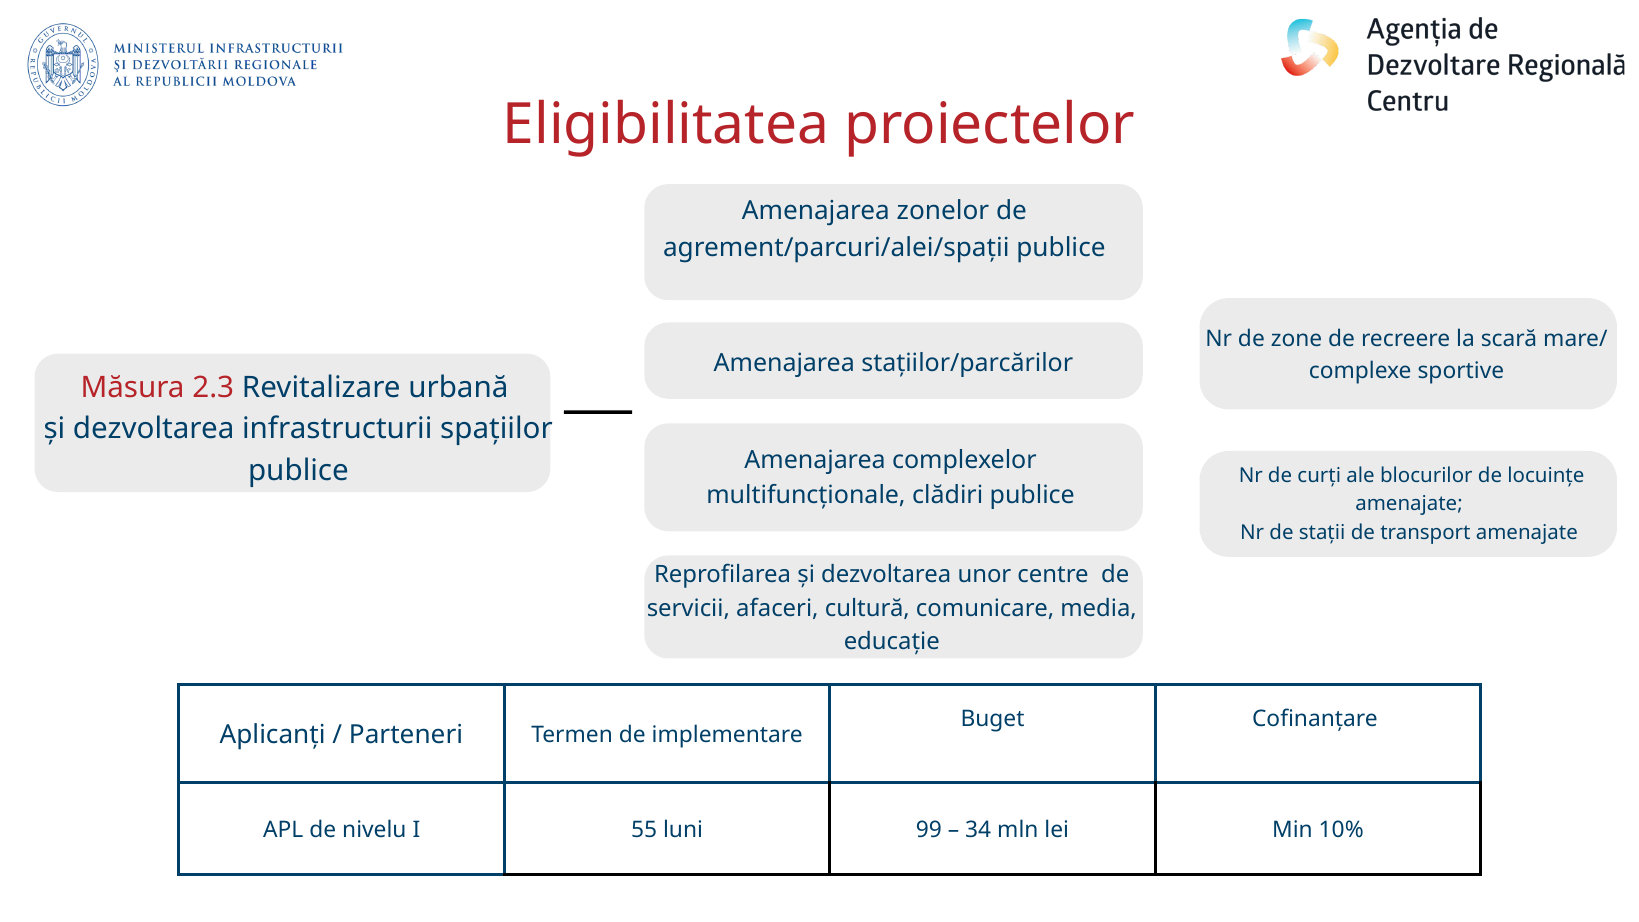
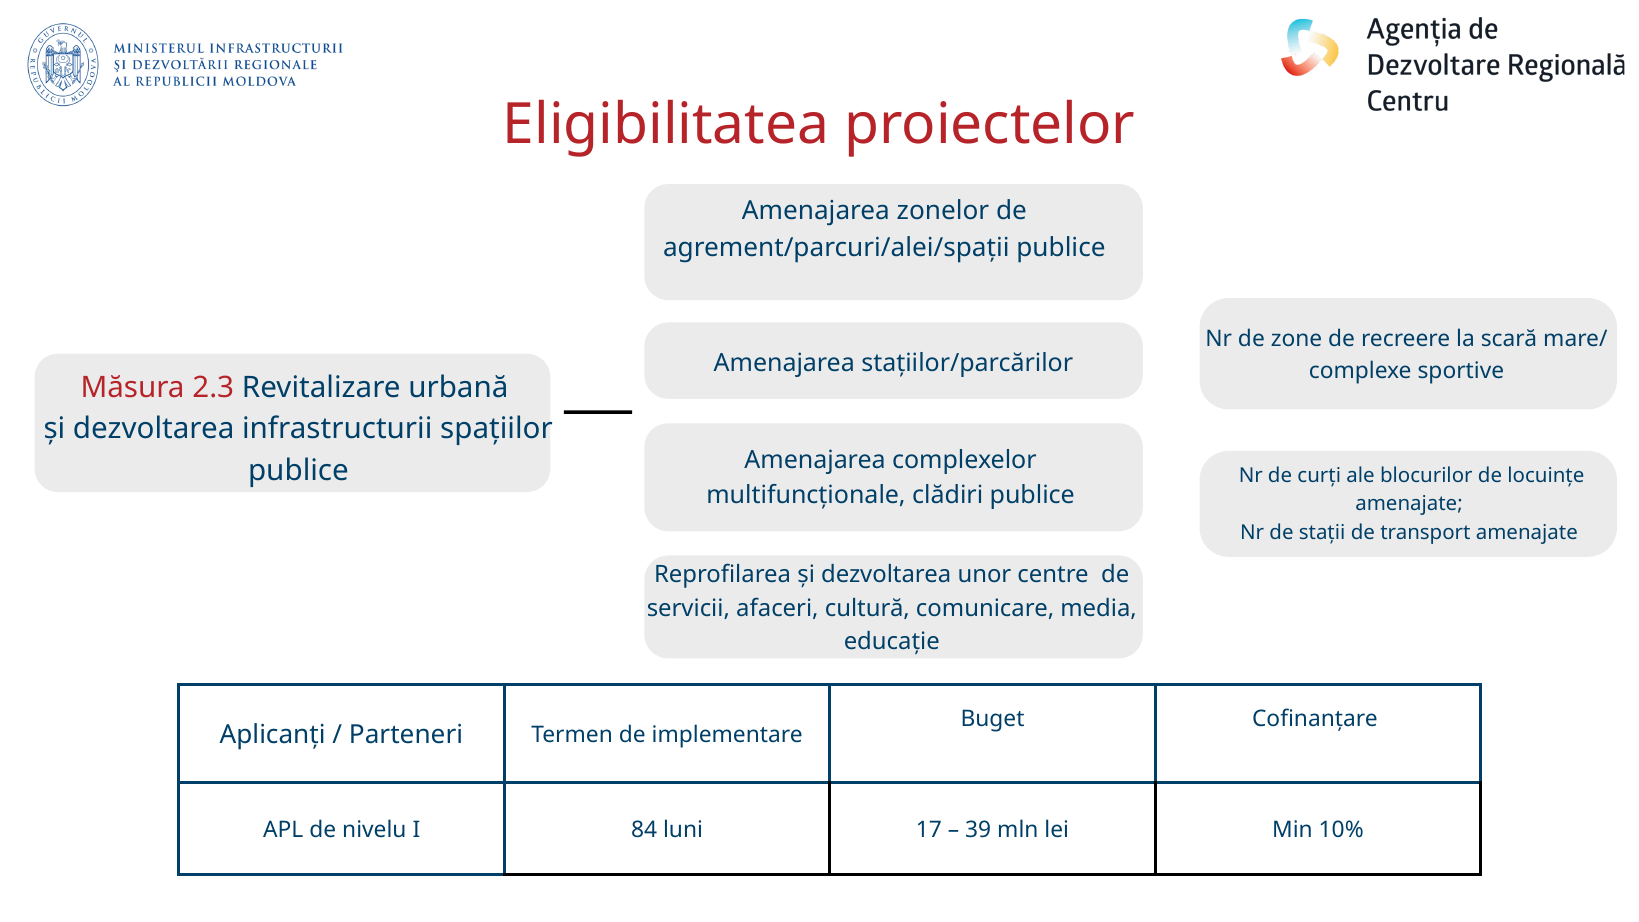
55: 55 -> 84 (644, 830)
99: 99 -> 17 (929, 830)
34: 34 -> 39 (978, 830)
